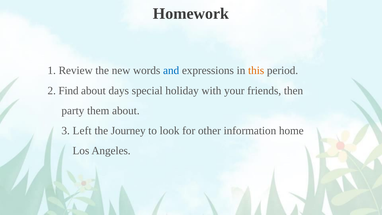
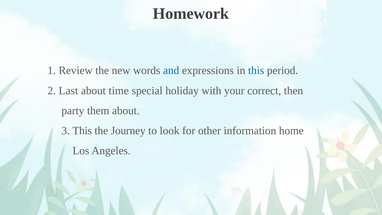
this colour: orange -> blue (256, 70)
Find: Find -> Last (68, 91)
days: days -> time (119, 91)
friends: friends -> correct (264, 91)
3 Left: Left -> This (82, 131)
